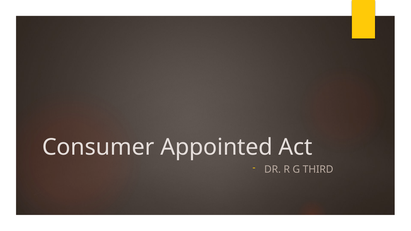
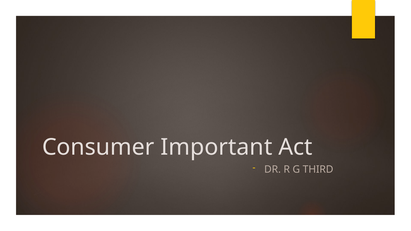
Appointed: Appointed -> Important (216, 147)
